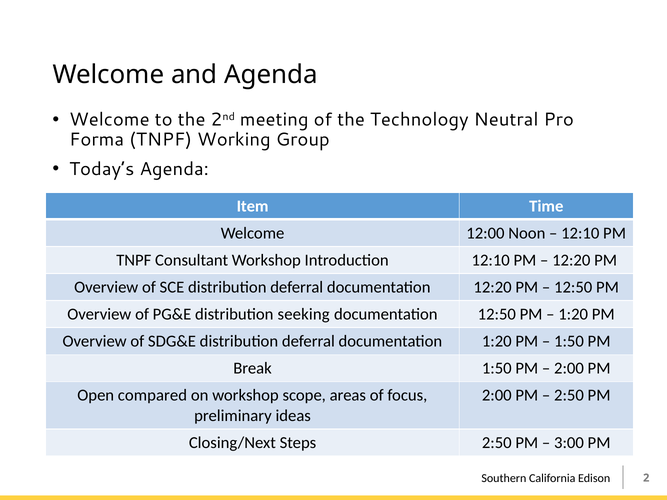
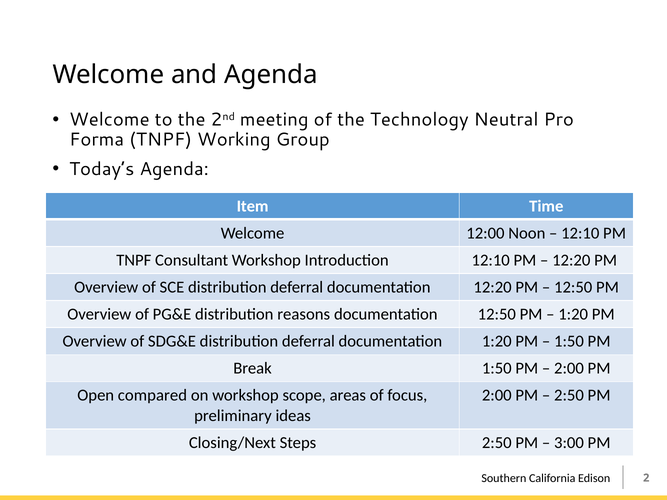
seeking: seeking -> reasons (304, 314)
